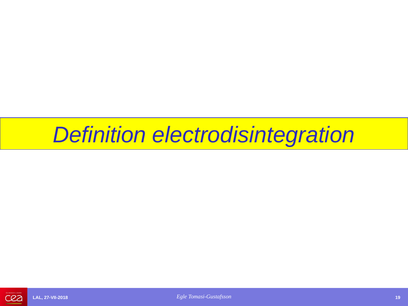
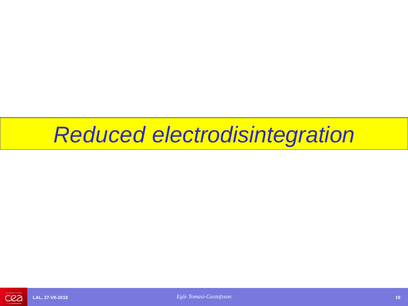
Definition: Definition -> Reduced (99, 135)
